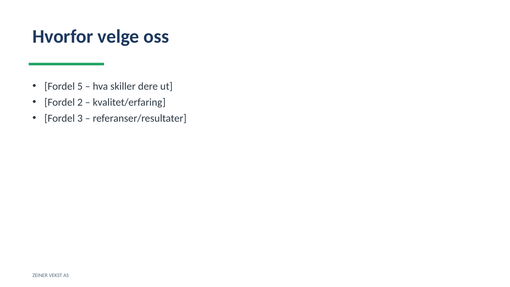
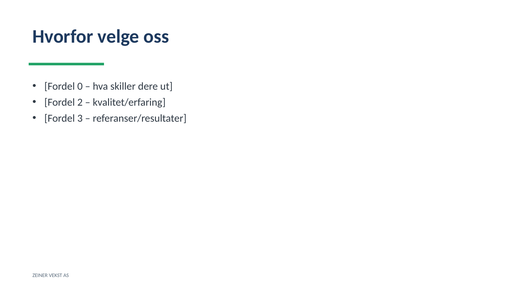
5: 5 -> 0 (80, 86)
